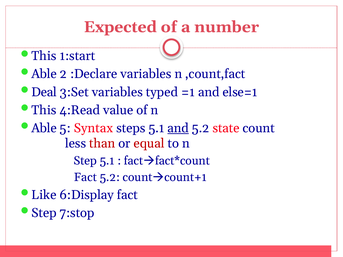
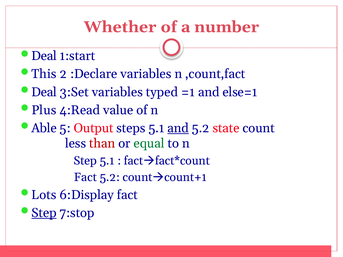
Expected: Expected -> Whether (120, 27)
This: This -> Deal (44, 56)
Able: Able -> This (44, 74)
This: This -> Plus (44, 110)
Syntax: Syntax -> Output (94, 128)
equal colour: red -> green (149, 144)
Like: Like -> Lots (44, 195)
Step underline: none -> present (44, 213)
